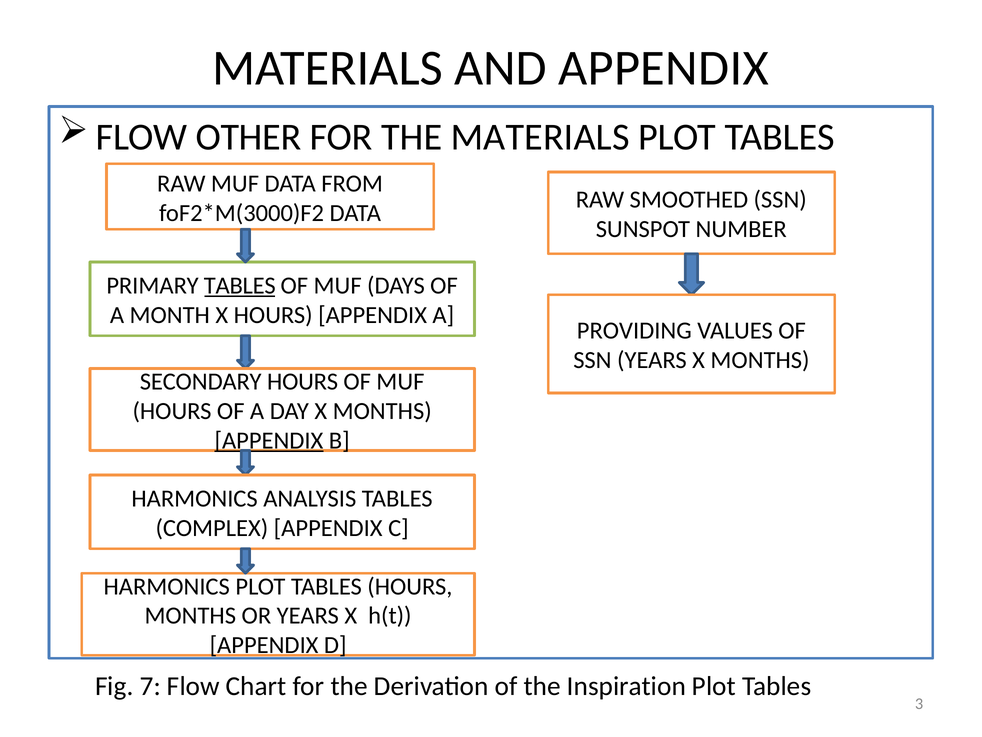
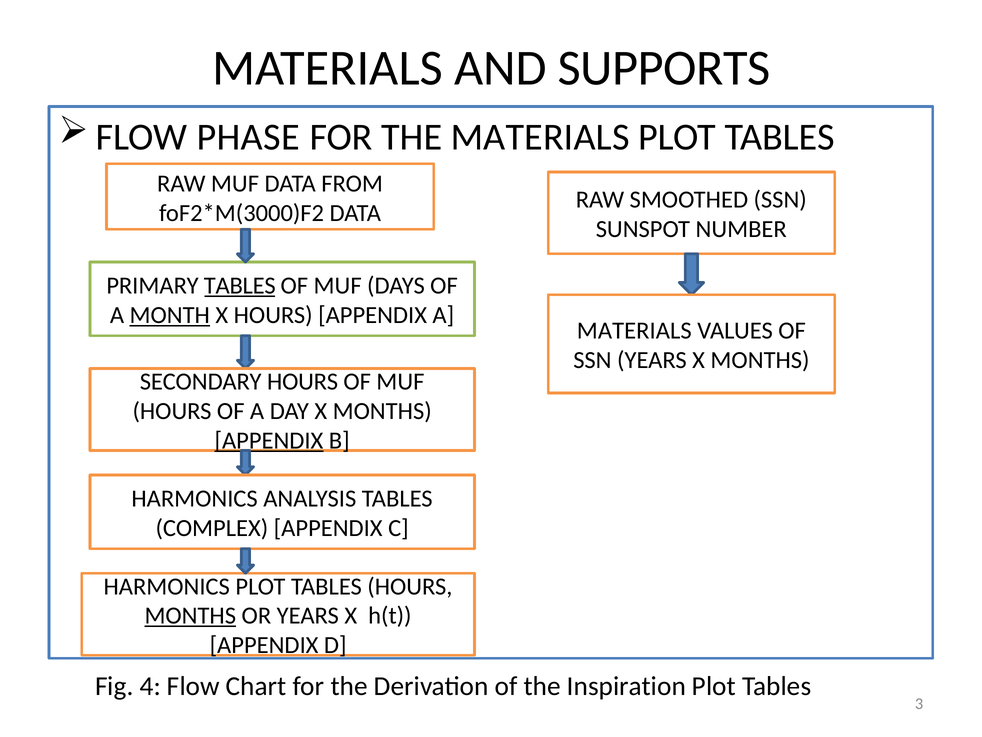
AND APPENDIX: APPENDIX -> SUPPORTS (664, 68)
OTHER: OTHER -> PHASE (248, 137)
MONTH underline: none -> present (170, 315)
PROVIDING: PROVIDING -> MATERIALS (634, 331)
MONTHS underline: none -> present (190, 615)
7: 7 -> 4 (150, 686)
